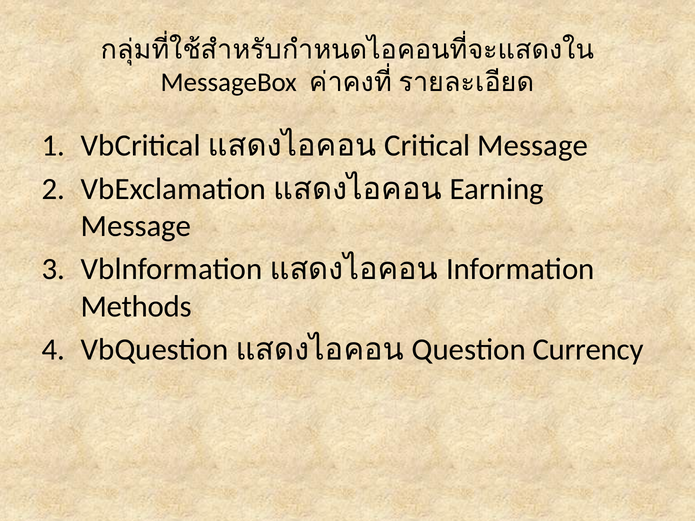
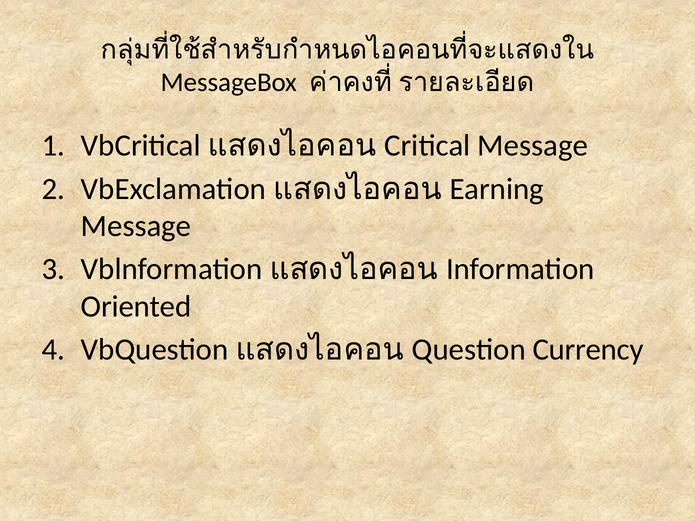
Methods: Methods -> Oriented (136, 306)
